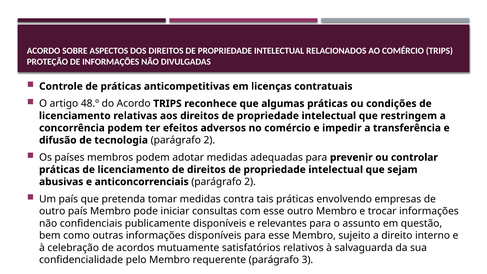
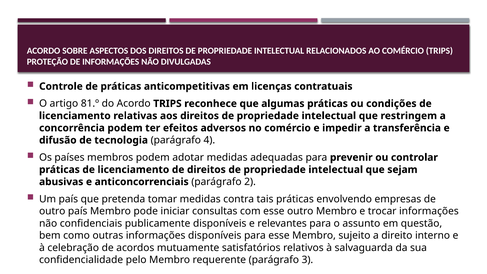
48.º: 48.º -> 81.º (90, 104)
tecnologia parágrafo 2: 2 -> 4 (209, 140)
